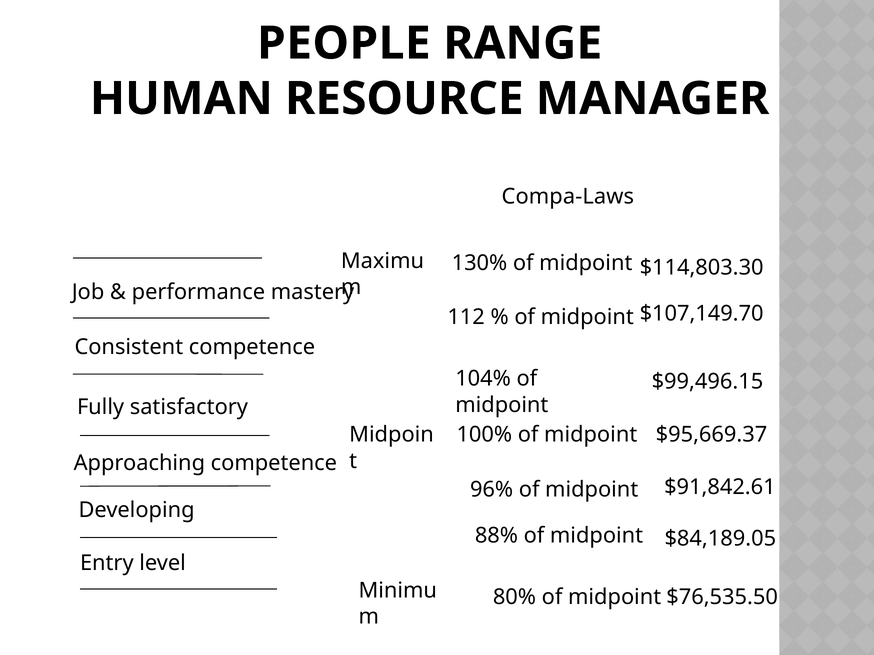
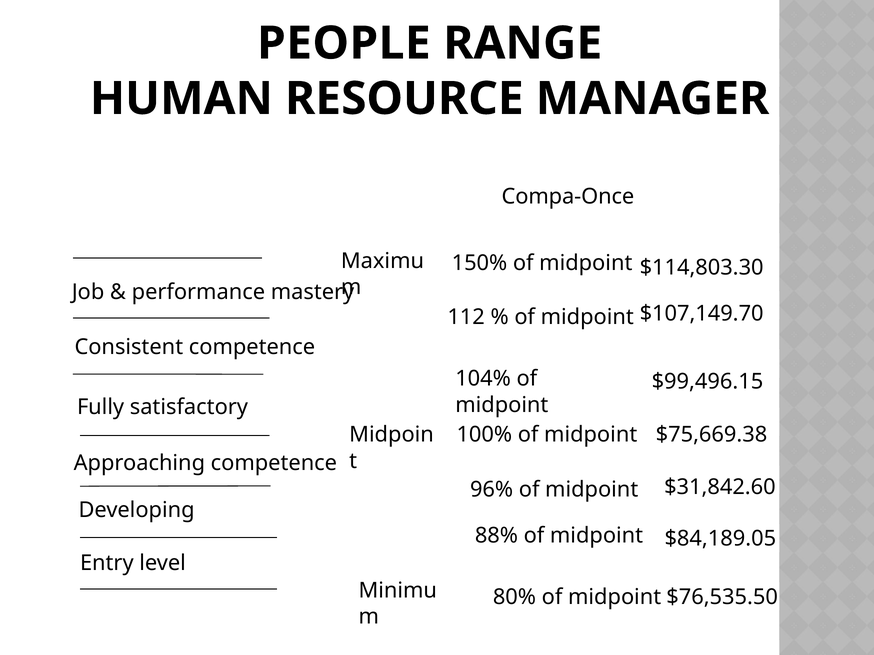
Compa-Laws: Compa-Laws -> Compa-Once (568, 197)
130%: 130% -> 150% (479, 263)
$95,669.37: $95,669.37 -> $75,669.38 (711, 435)
$91,842.61: $91,842.61 -> $31,842.60 (720, 487)
